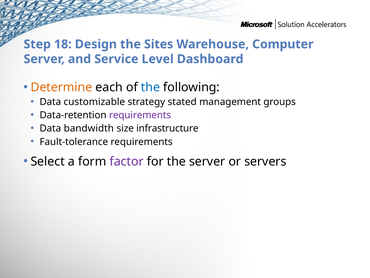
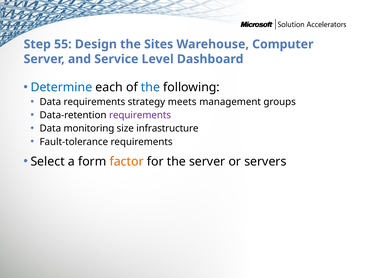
18: 18 -> 55 (63, 44)
Determine colour: orange -> blue (61, 87)
Data customizable: customizable -> requirements (94, 102)
stated: stated -> meets (182, 102)
bandwidth: bandwidth -> monitoring (89, 128)
factor colour: purple -> orange (127, 161)
